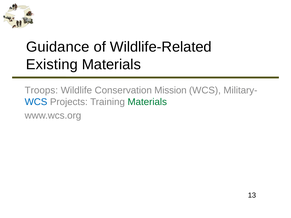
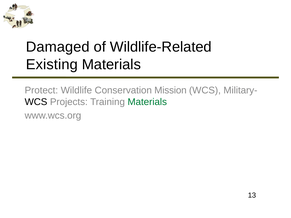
Guidance: Guidance -> Damaged (58, 47)
Troops: Troops -> Protect (41, 90)
WCS colour: blue -> black (36, 102)
